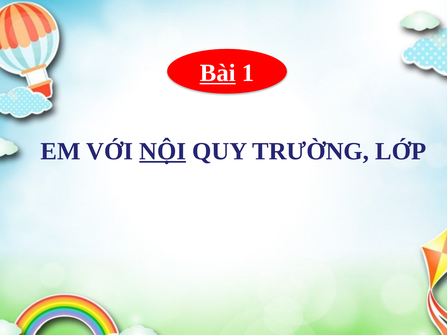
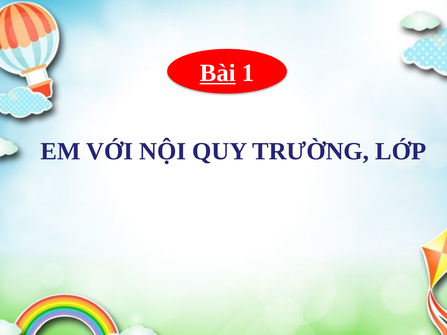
NỘI underline: present -> none (163, 151)
